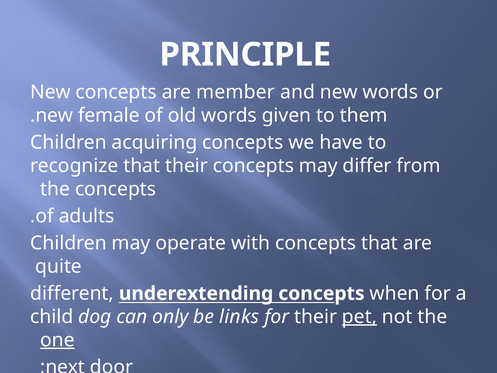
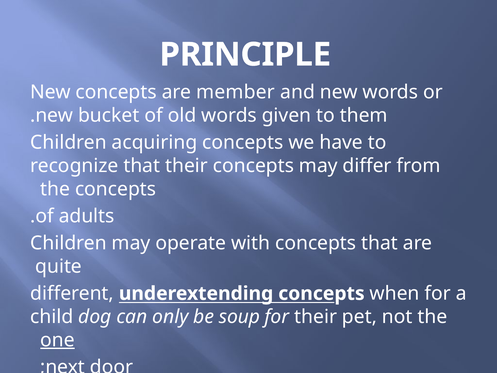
female: female -> bucket (109, 115)
links: links -> soup (239, 317)
pet underline: present -> none (359, 317)
